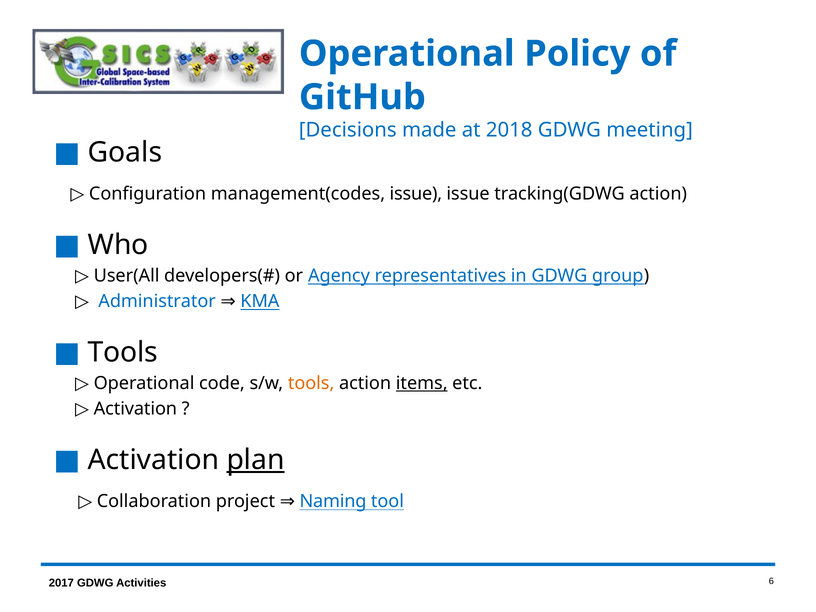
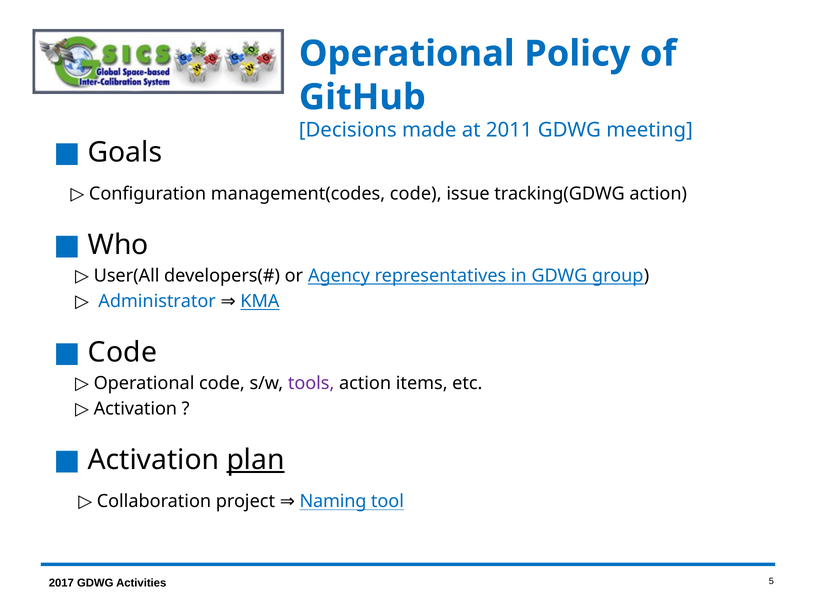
2018: 2018 -> 2011 (509, 130)
management(codes issue: issue -> code (416, 194)
Tools: Tools -> Code (123, 352)
tools colour: orange -> purple (311, 383)
items underline: present -> none (422, 383)
6: 6 -> 5 (771, 581)
